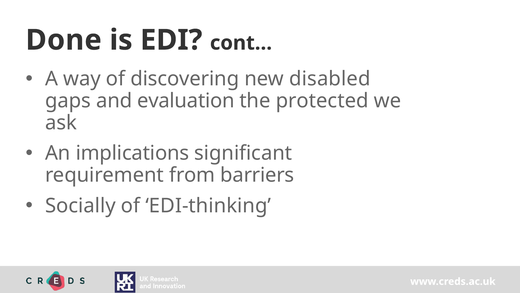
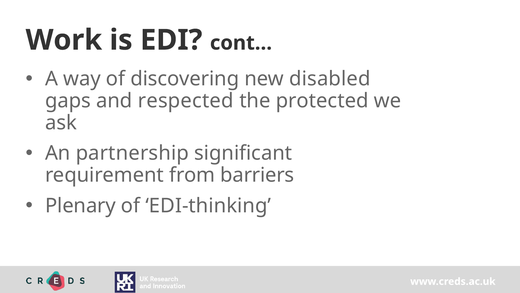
Done: Done -> Work (64, 40)
evaluation: evaluation -> respected (186, 101)
implications: implications -> partnership (132, 153)
Socially: Socially -> Plenary (80, 205)
